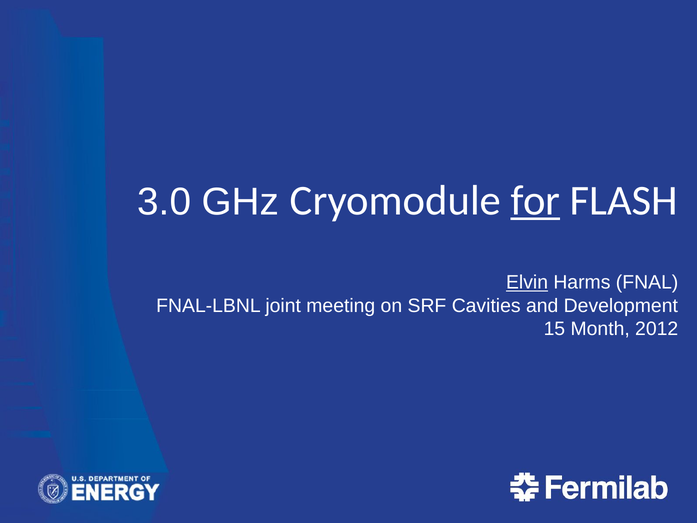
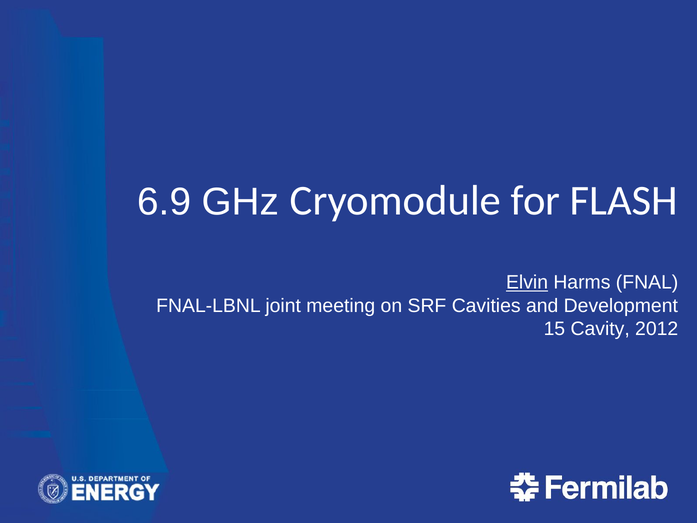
3.0: 3.0 -> 6.9 (164, 202)
for underline: present -> none (535, 200)
Month: Month -> Cavity (600, 329)
